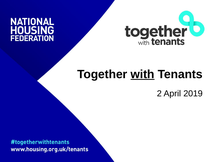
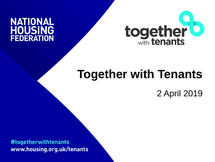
with underline: present -> none (143, 74)
